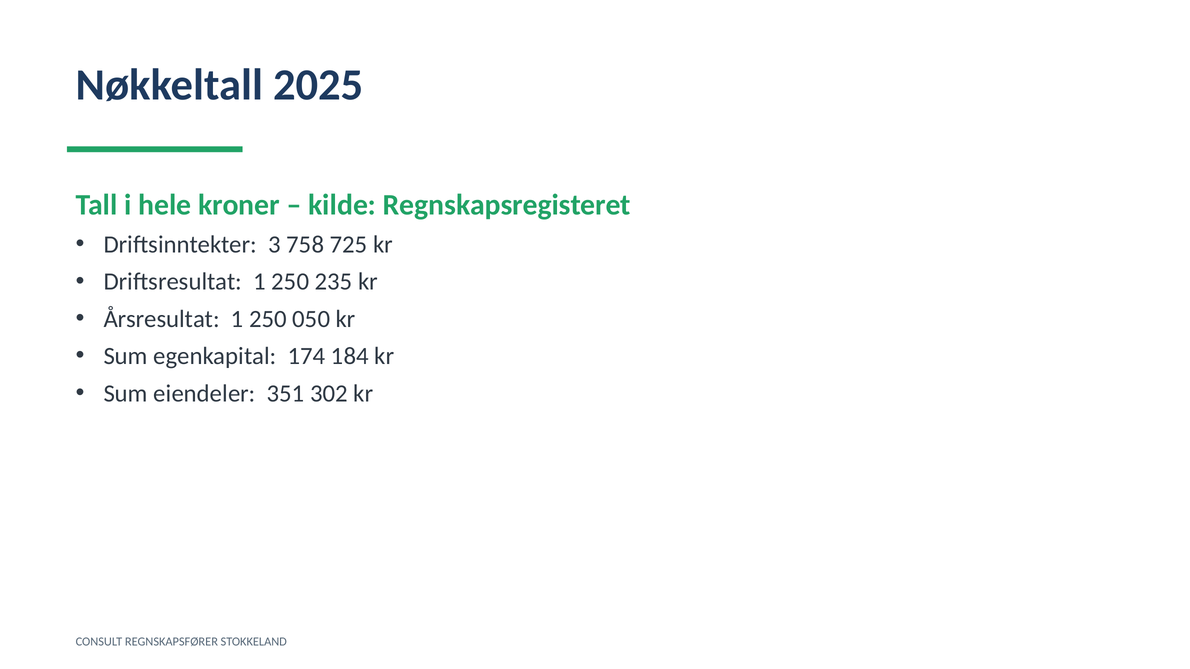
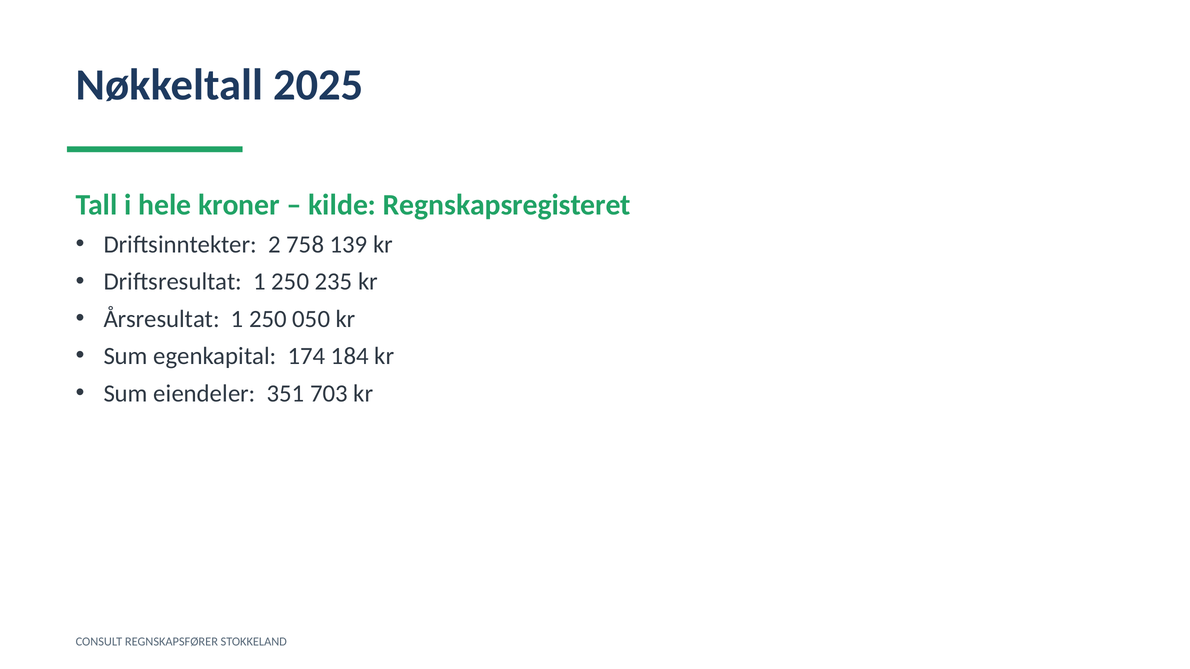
3: 3 -> 2 (274, 245)
725: 725 -> 139 (349, 245)
302: 302 -> 703 (329, 394)
